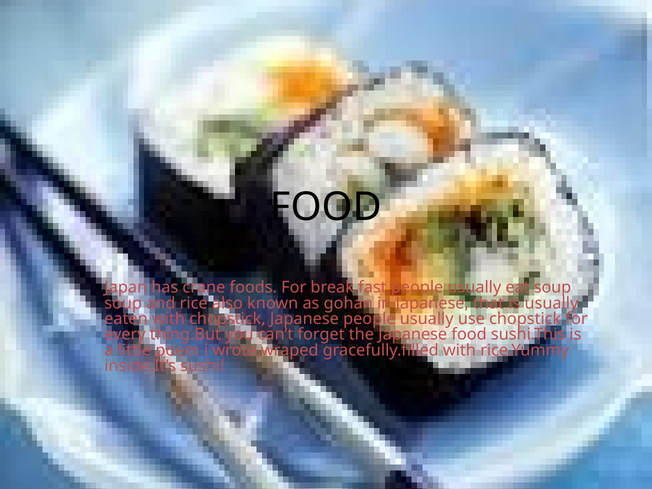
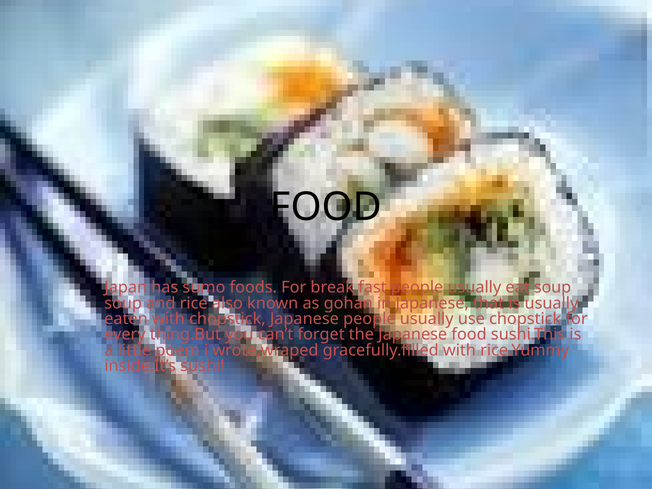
crane: crane -> sumo (204, 288)
